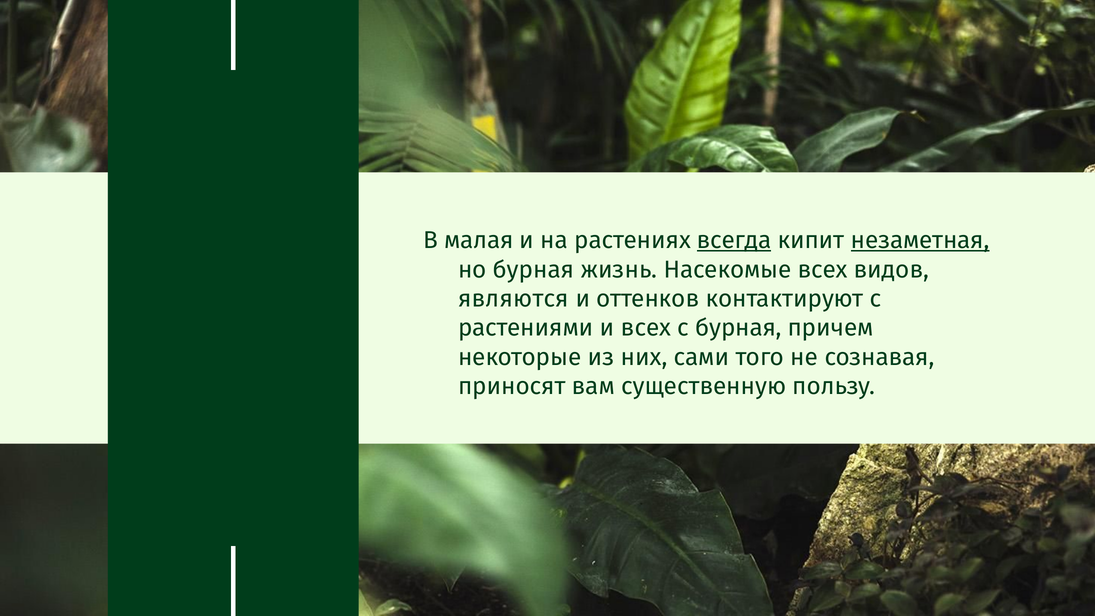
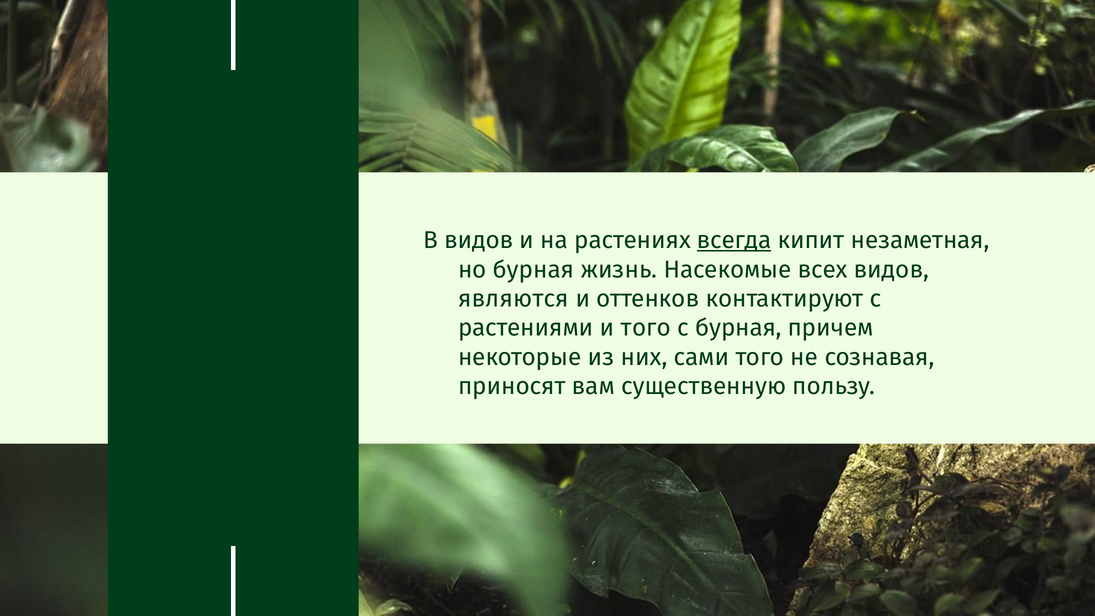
В малая: малая -> видов (479, 240)
незаметная underline: present -> none (920, 240)
и всех: всех -> того (646, 328)
